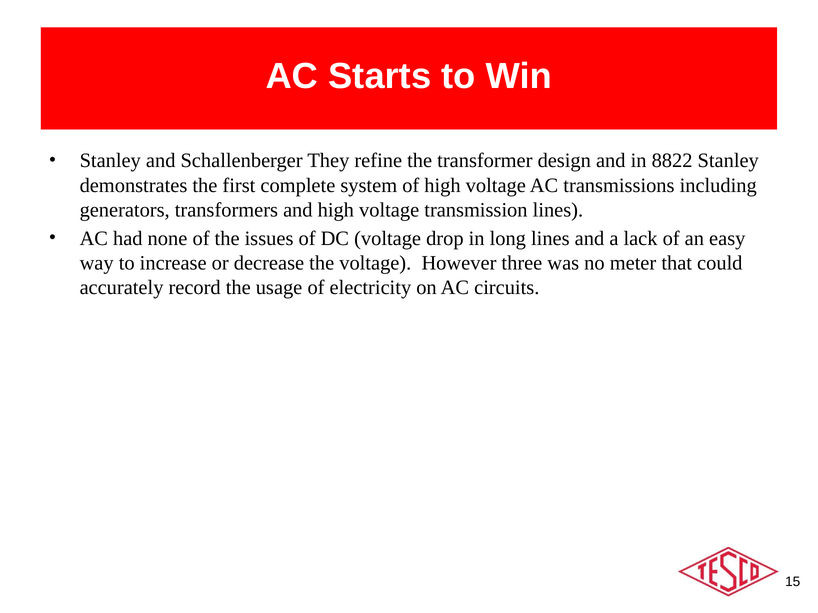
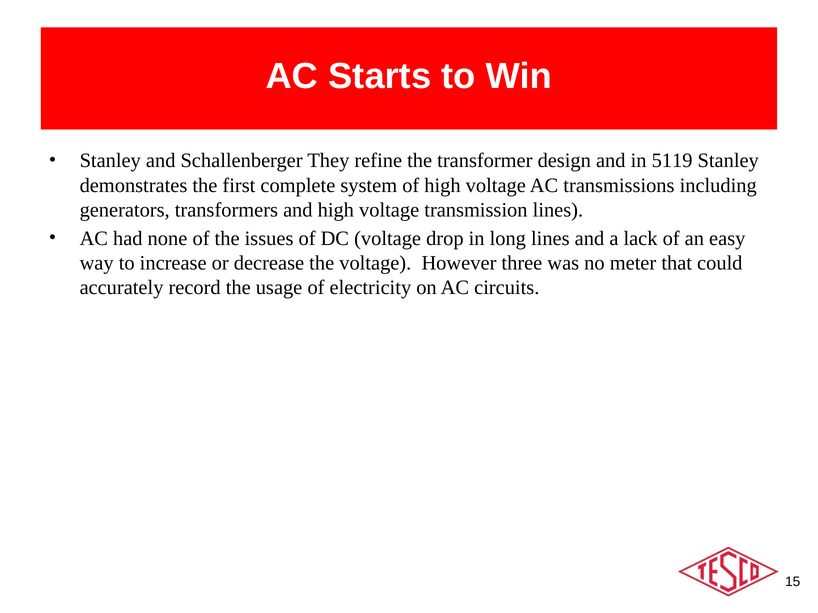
8822: 8822 -> 5119 (672, 161)
